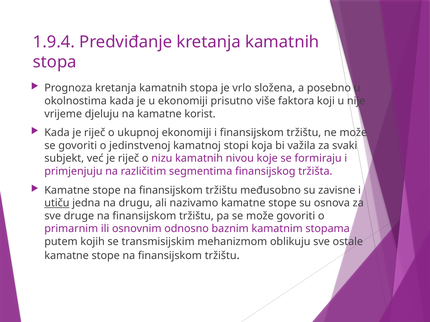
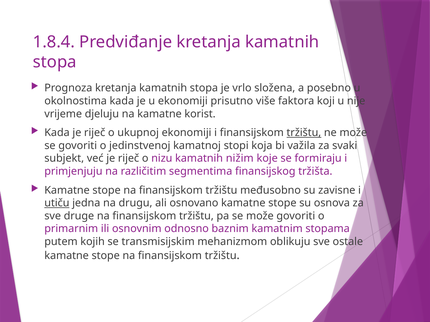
1.9.4: 1.9.4 -> 1.8.4 (54, 42)
tržištu underline: none -> present (304, 133)
nivou: nivou -> nižim (240, 159)
nazivamo: nazivamo -> osnovano (194, 203)
